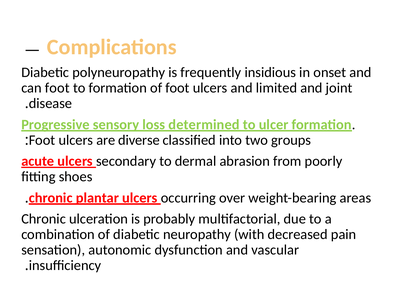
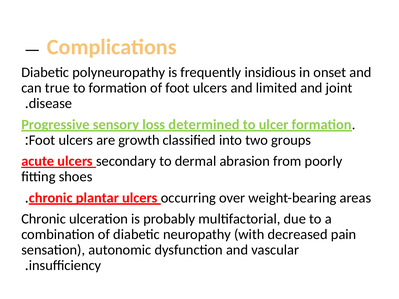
can foot: foot -> true (57, 88)
diverse: diverse -> growth (139, 140)
